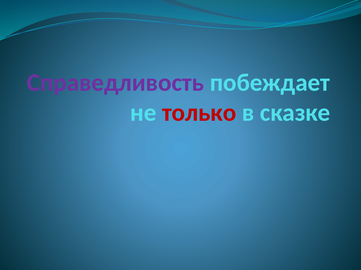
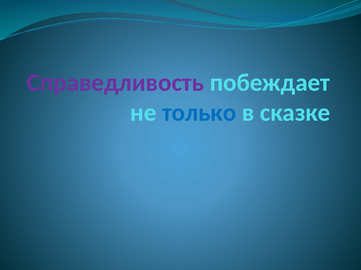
только colour: red -> blue (199, 113)
